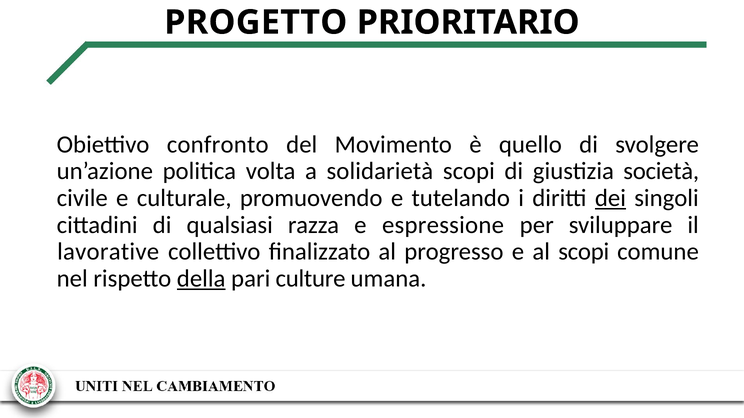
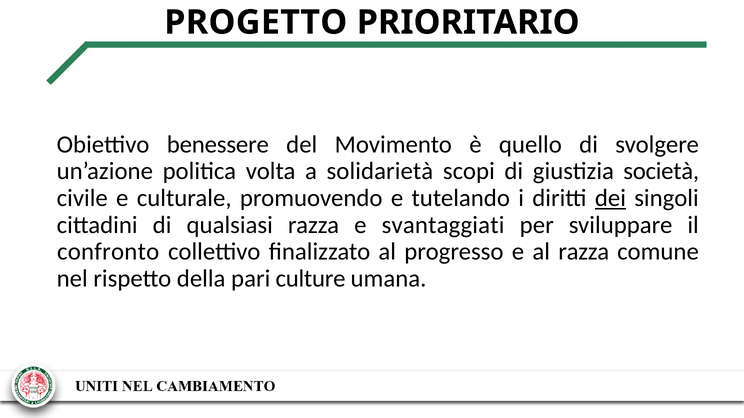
confronto: confronto -> benessere (218, 145)
espressione: espressione -> svantaggiati (443, 225)
lavorative: lavorative -> confronto (108, 252)
al scopi: scopi -> razza (584, 252)
della underline: present -> none (201, 279)
